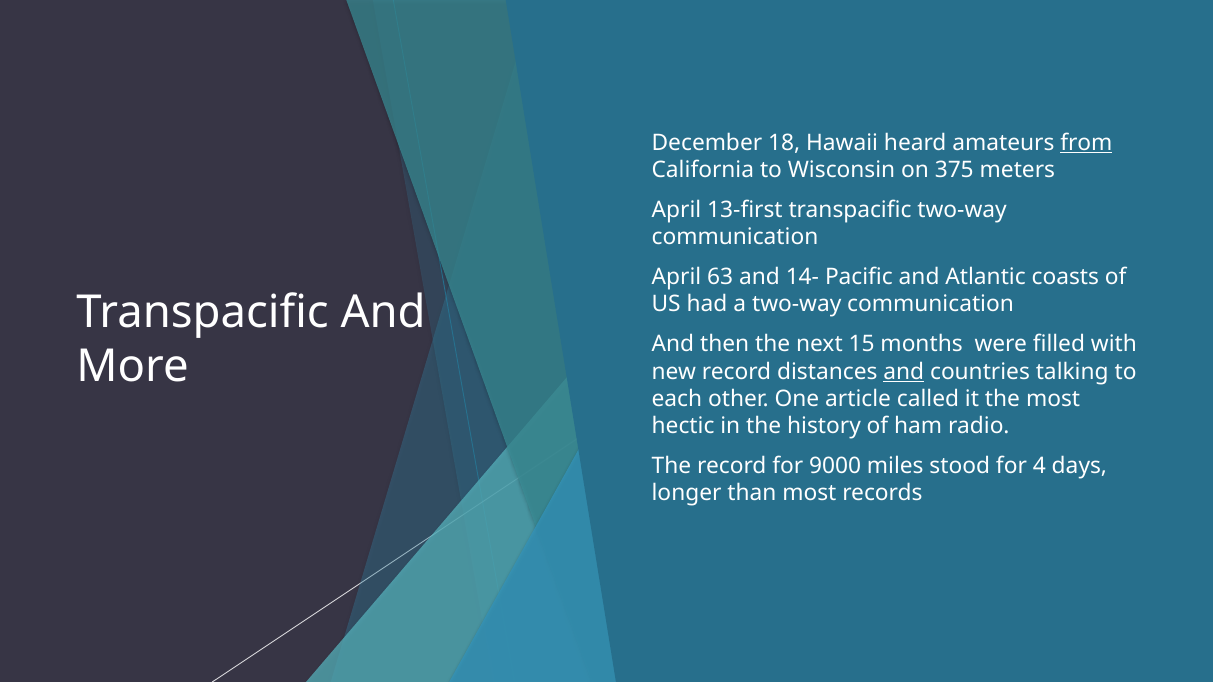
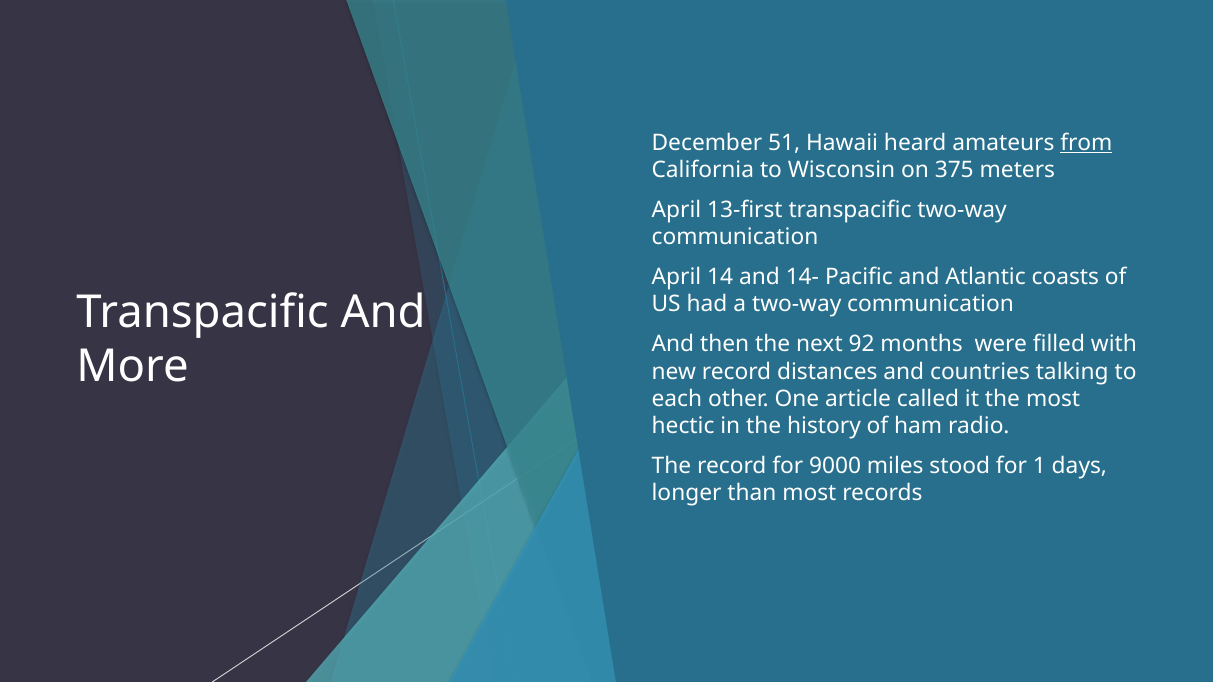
18: 18 -> 51 (784, 143)
63: 63 -> 14 (720, 277)
15: 15 -> 92 (862, 344)
and underline: present -> none (904, 372)
4: 4 -> 1 (1039, 466)
